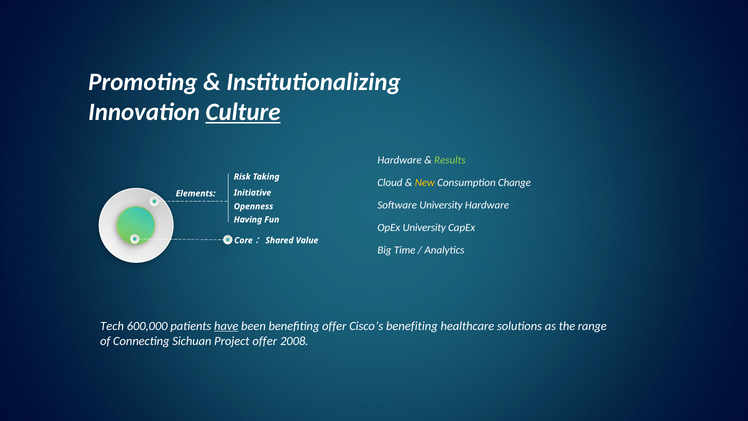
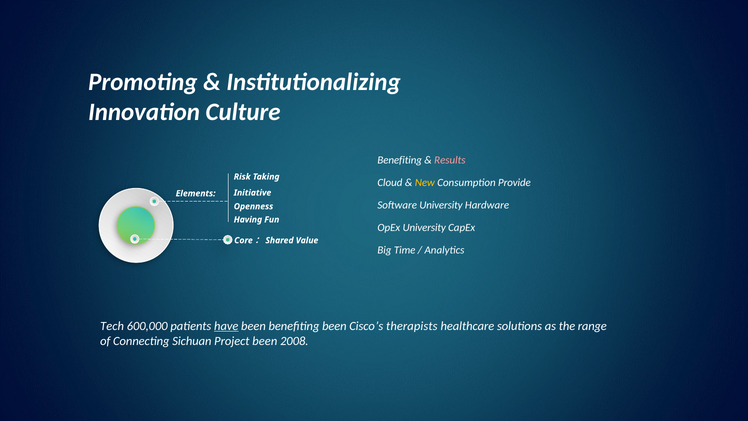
Culture underline: present -> none (243, 112)
Hardware: Hardware -> Benefiting (400, 160)
Results colour: light green -> pink (450, 160)
Change: Change -> Provide (514, 183)
benefiting offer: offer -> been (334, 326)
Cisco’s benefiting: benefiting -> therapists (412, 326)
Project offer: offer -> been (265, 341)
